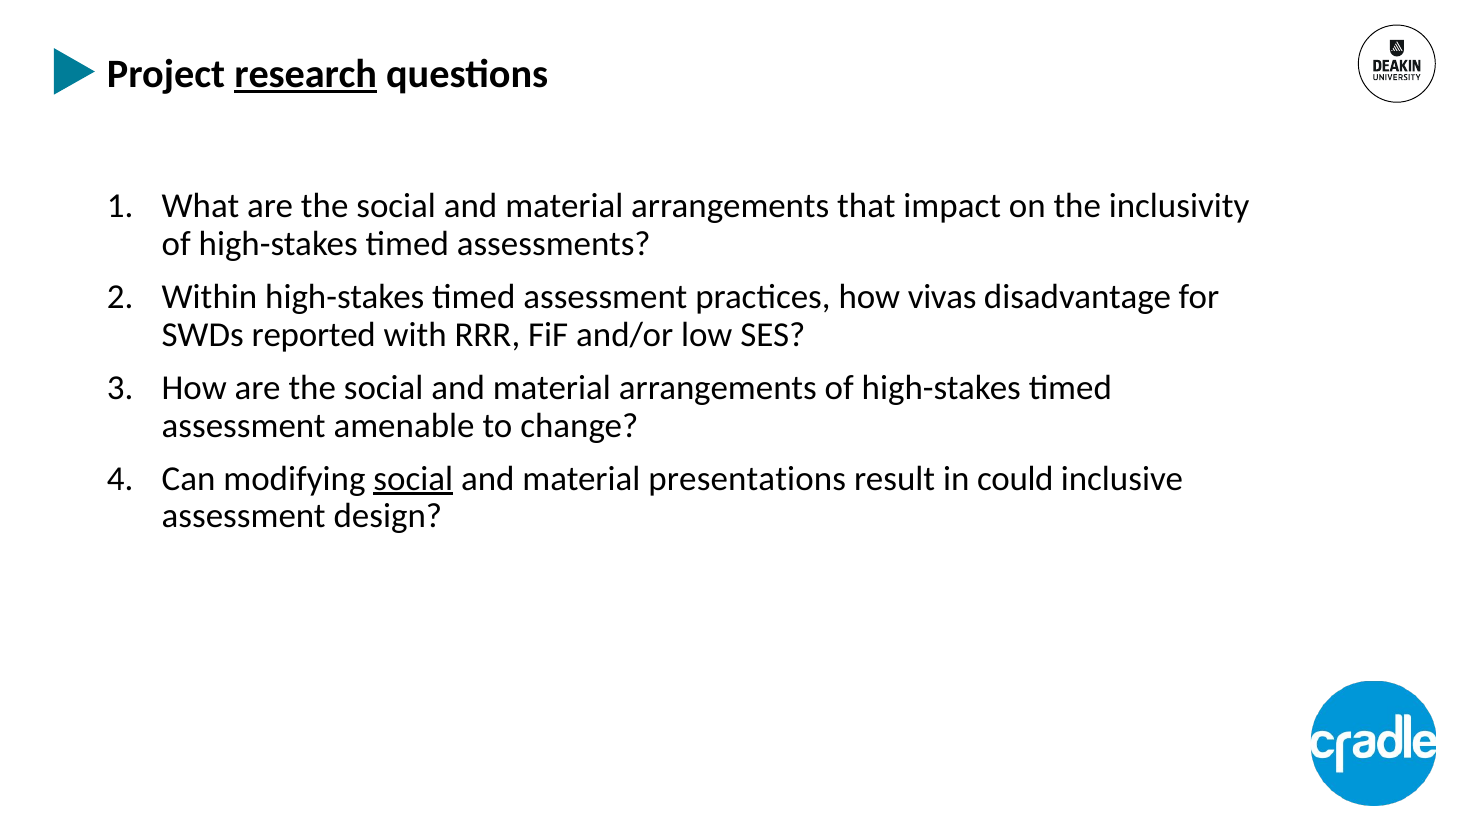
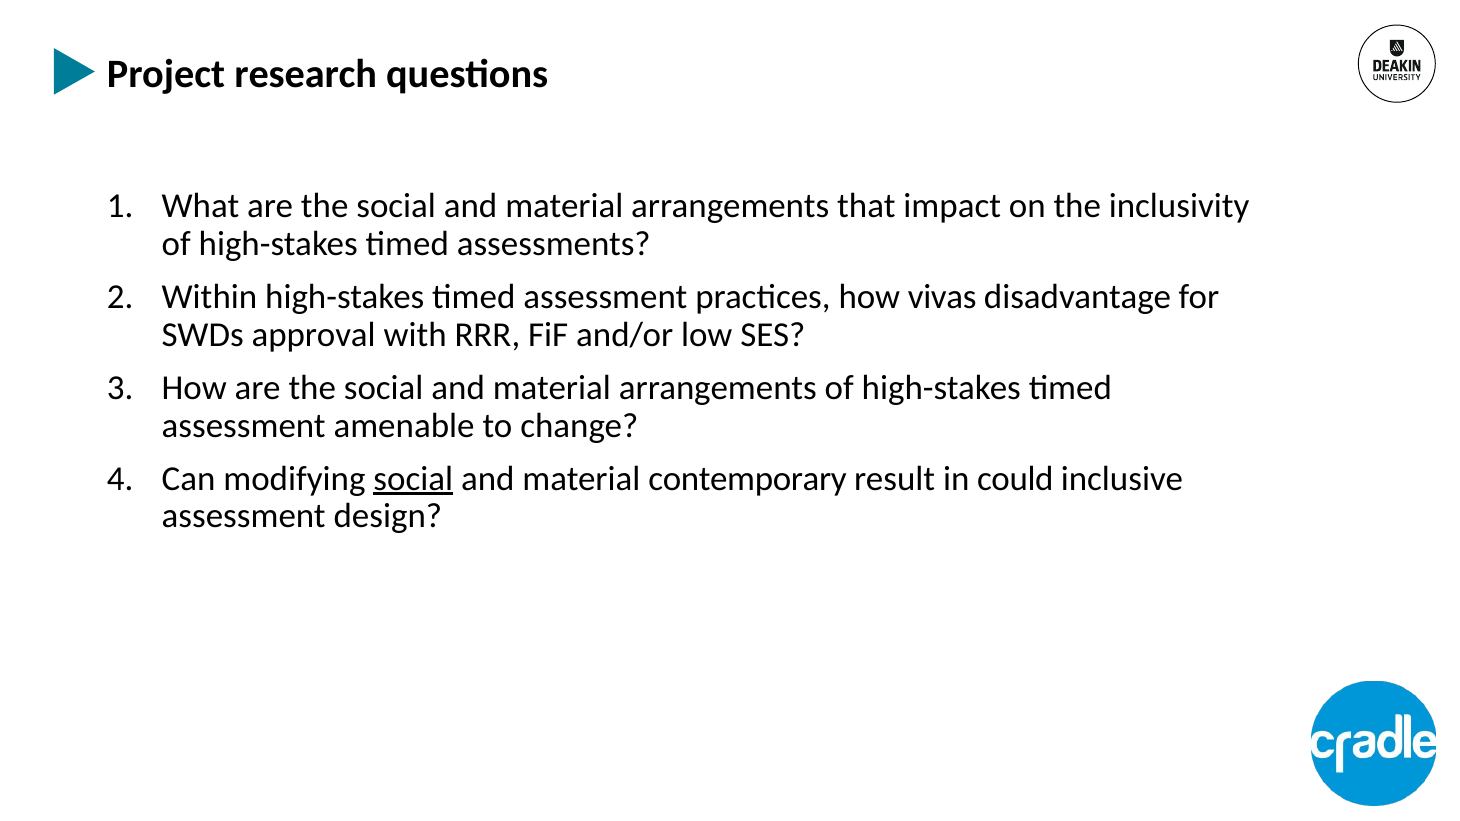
research underline: present -> none (306, 74)
reported: reported -> approval (314, 335)
presentations: presentations -> contemporary (748, 479)
